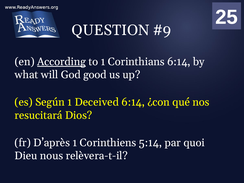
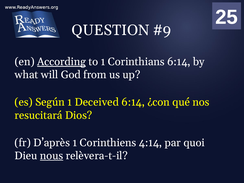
good: good -> from (95, 75)
5:14: 5:14 -> 4:14 (150, 143)
nous underline: none -> present (52, 156)
